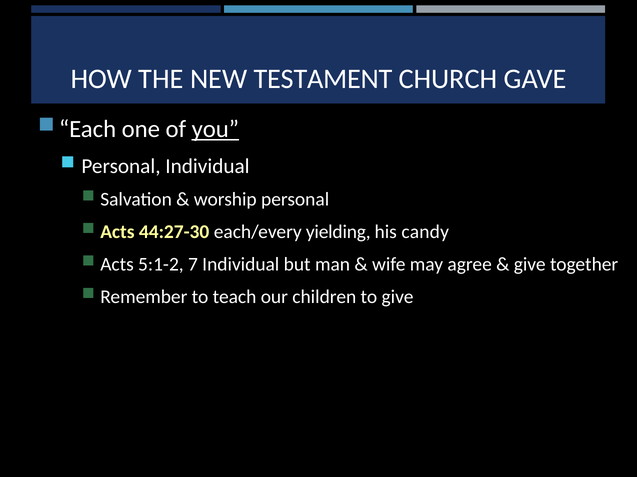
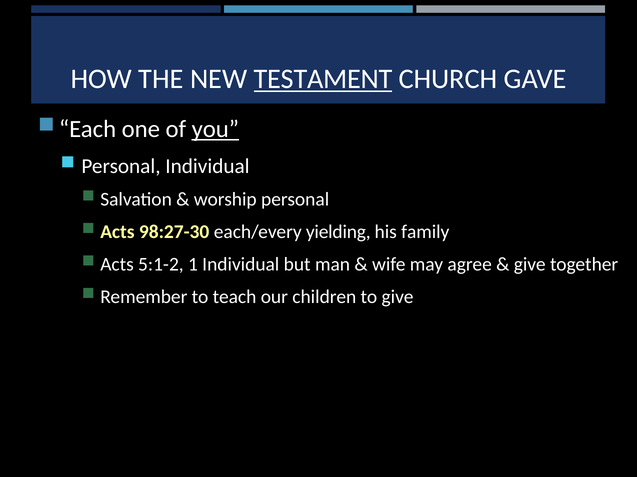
TESTAMENT underline: none -> present (323, 79)
44:27-30: 44:27-30 -> 98:27-30 (174, 232)
candy: candy -> family (425, 232)
7: 7 -> 1 (193, 265)
